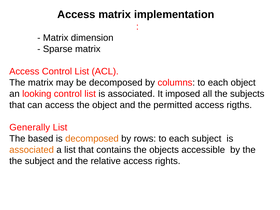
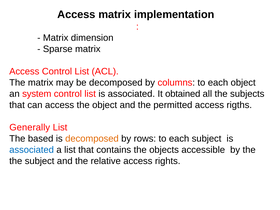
looking: looking -> system (37, 94)
imposed: imposed -> obtained (183, 94)
associated colour: orange -> blue (32, 150)
